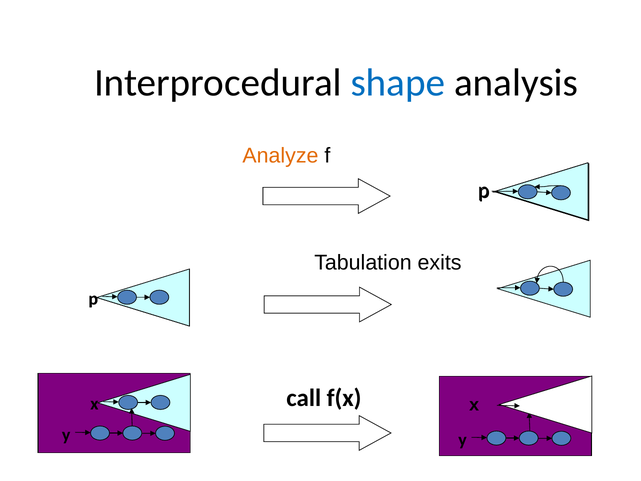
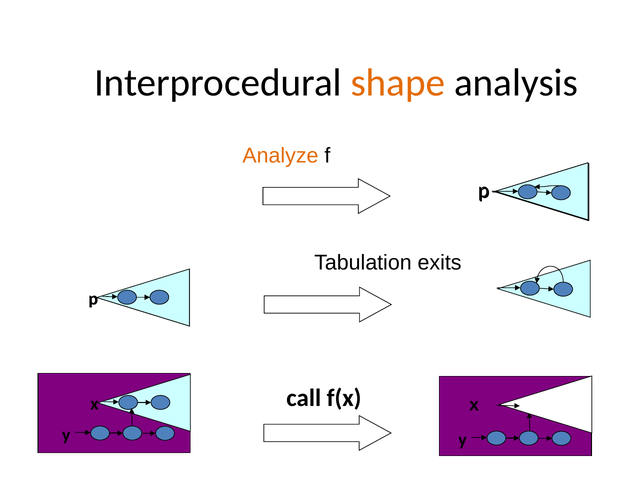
shape colour: blue -> orange (398, 83)
